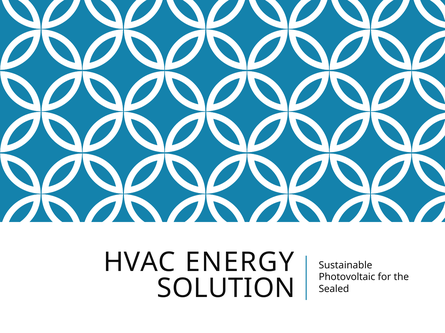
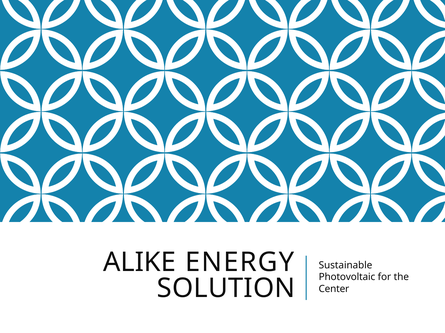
HVAC: HVAC -> ALIKE (140, 263)
Sealed: Sealed -> Center (334, 290)
